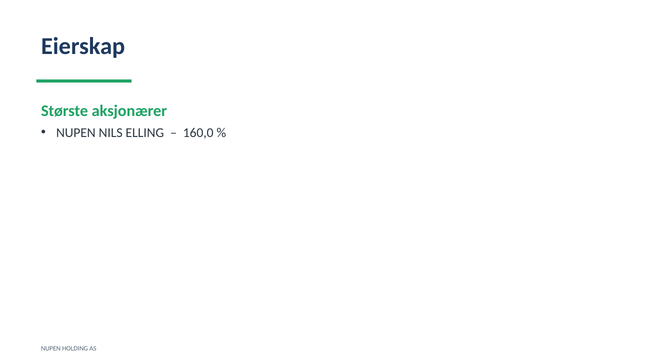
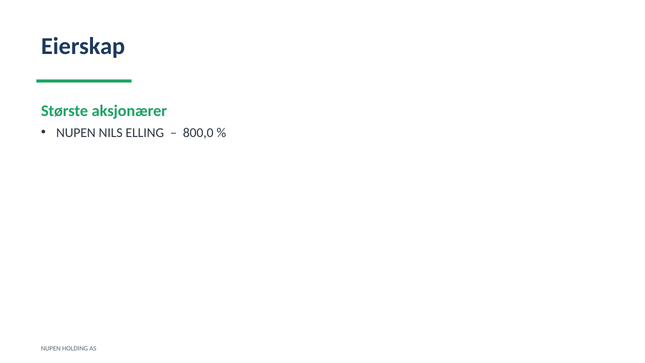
160,0: 160,0 -> 800,0 (198, 133)
